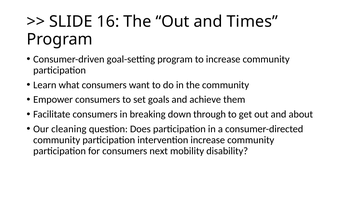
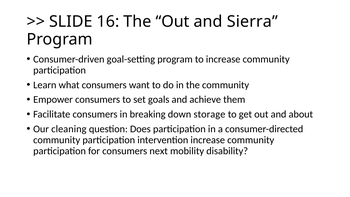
Times: Times -> Sierra (252, 21)
through: through -> storage (209, 114)
